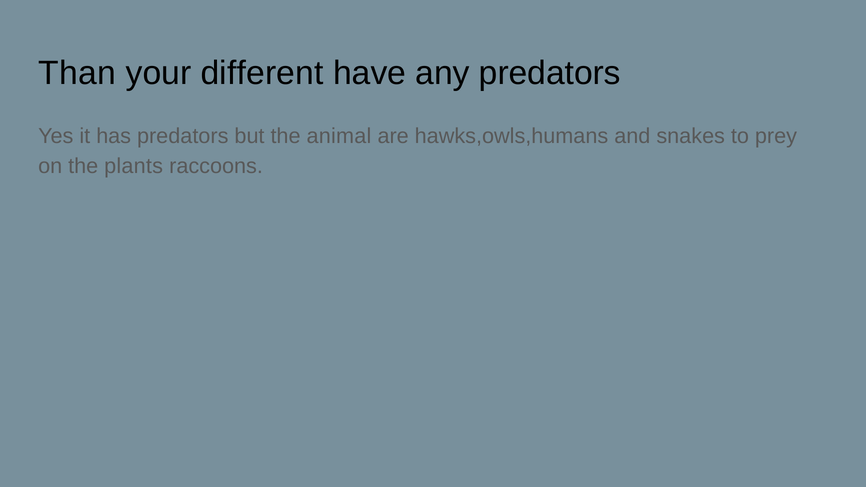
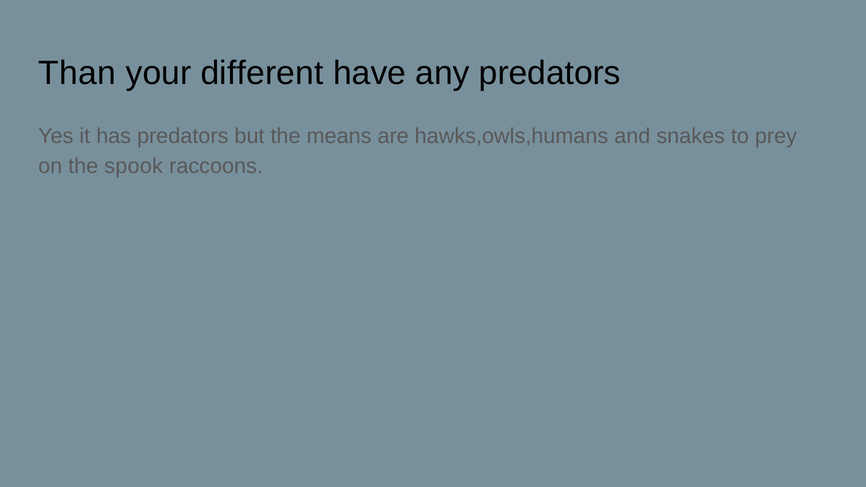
animal: animal -> means (339, 136)
plants: plants -> spook (134, 166)
